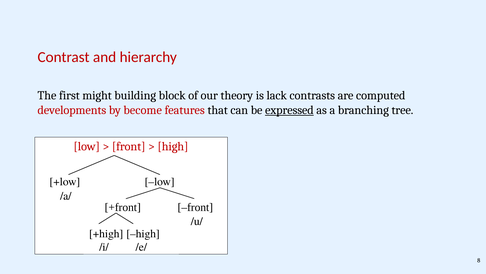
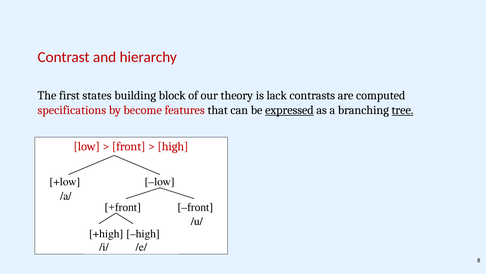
might: might -> states (97, 95)
developments: developments -> specifications (72, 110)
tree underline: none -> present (402, 110)
